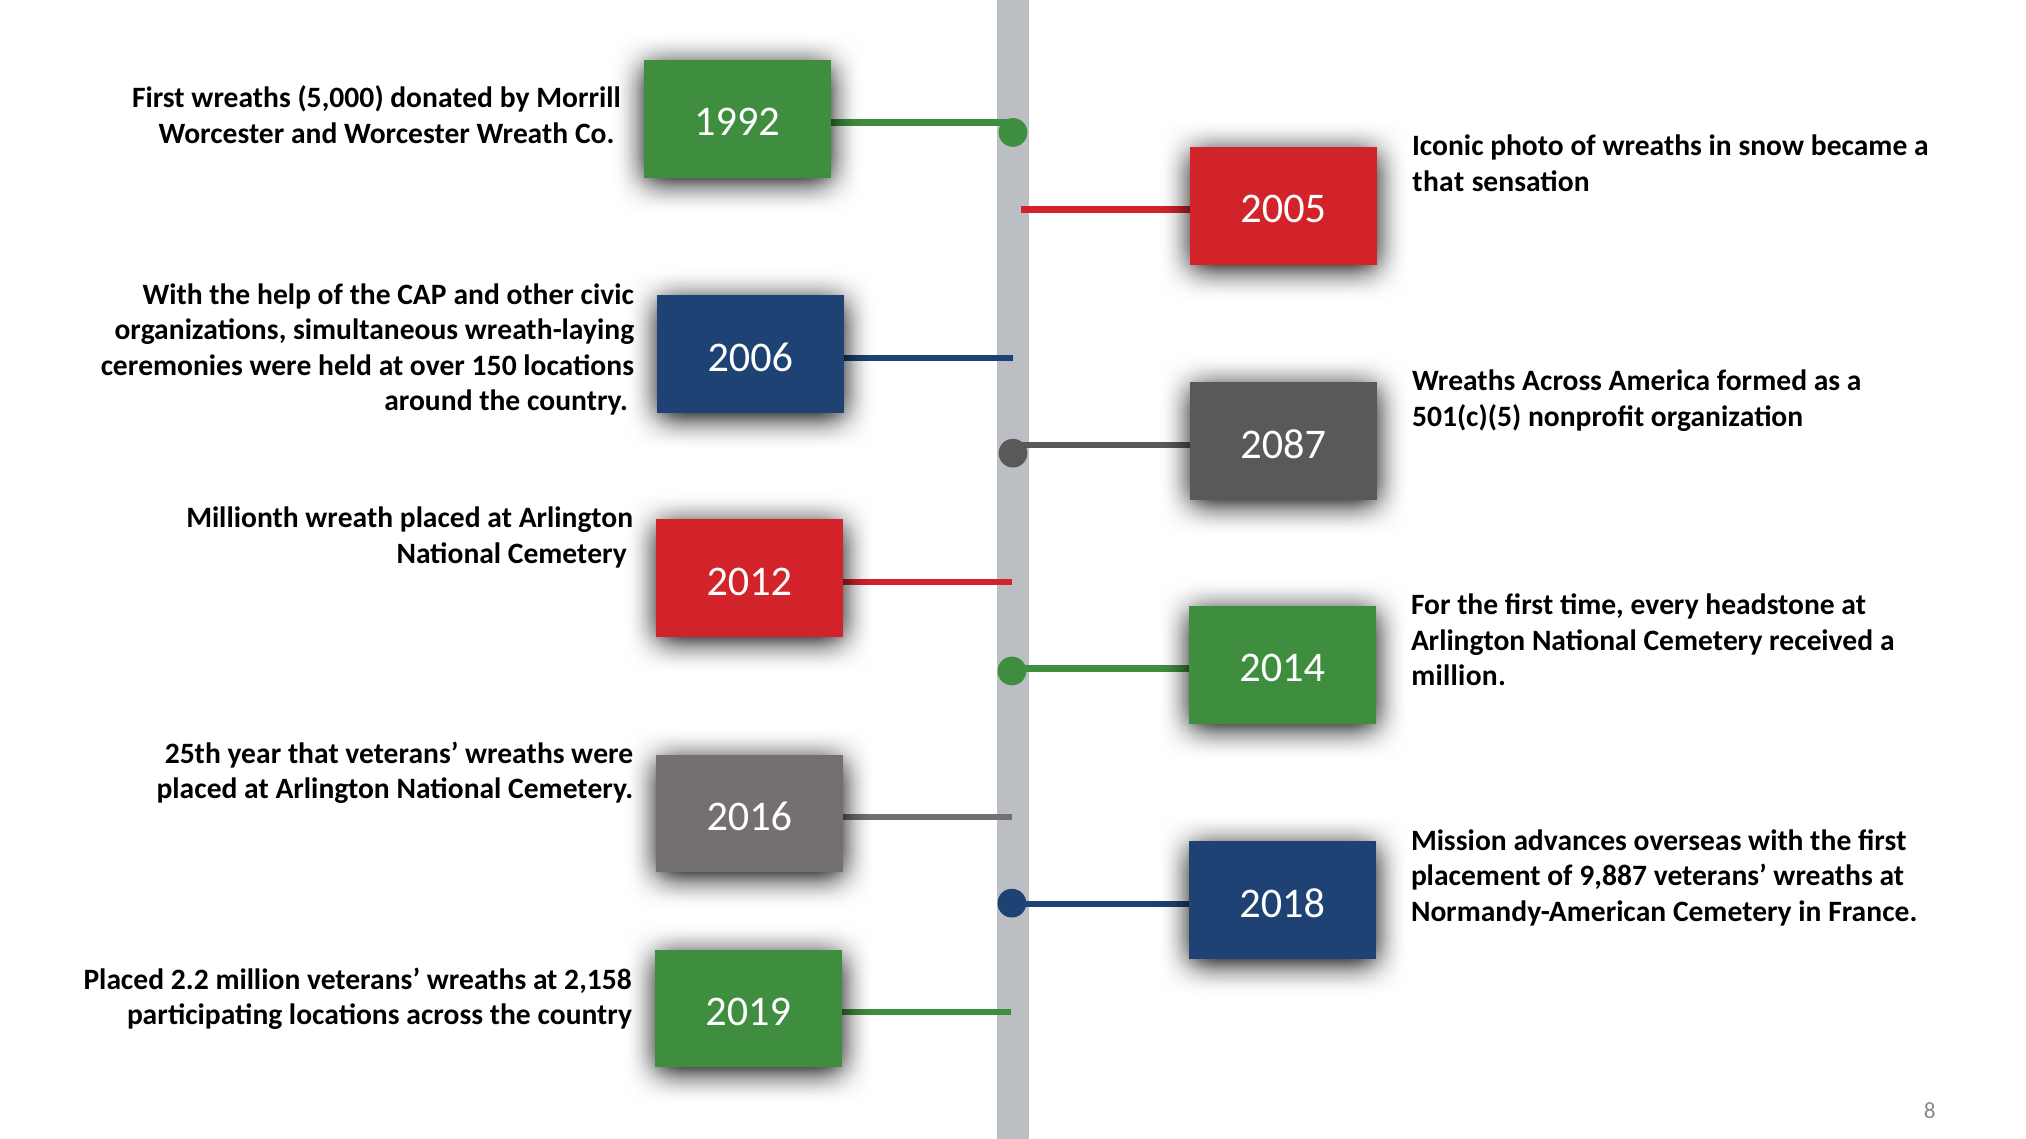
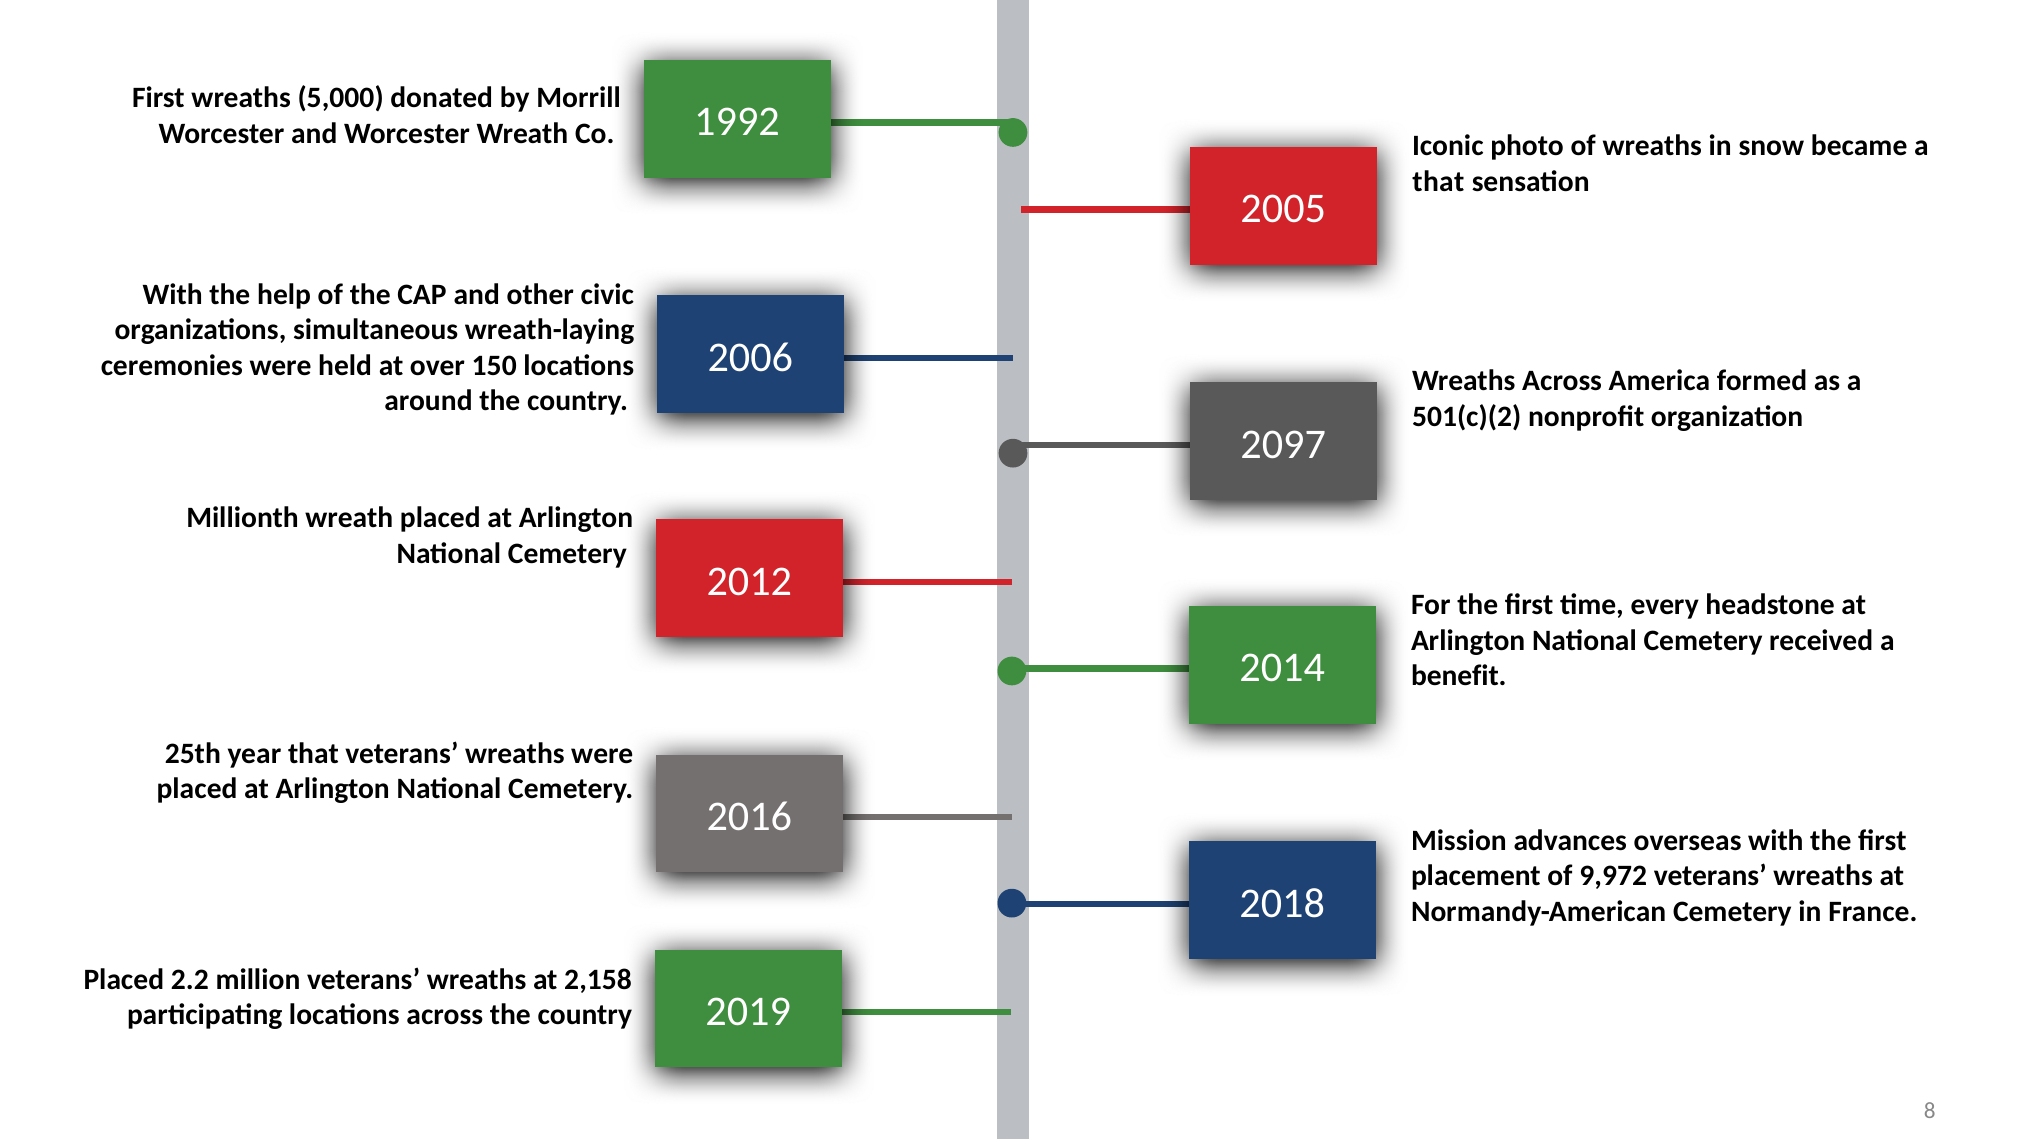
501(c)(5: 501(c)(5 -> 501(c)(2 (1467, 417)
2087: 2087 -> 2097 (1283, 444)
million: million -> benefit (1459, 676)
9,887: 9,887 -> 9,972 (1613, 876)
